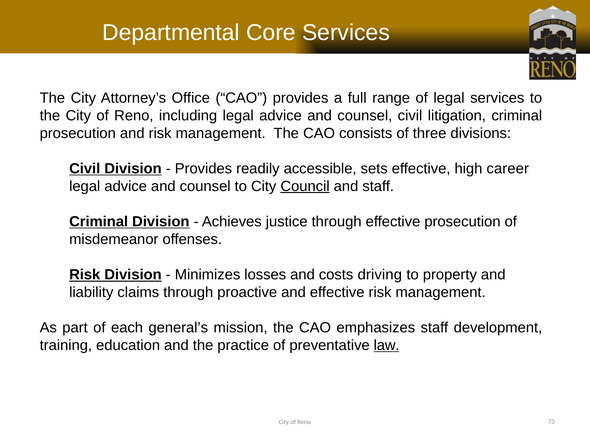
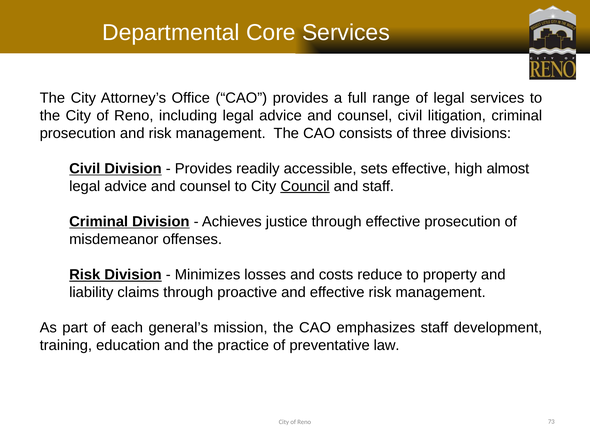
career: career -> almost (508, 169)
driving: driving -> reduce (380, 275)
law underline: present -> none (387, 346)
